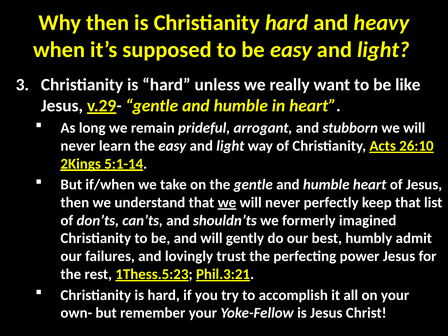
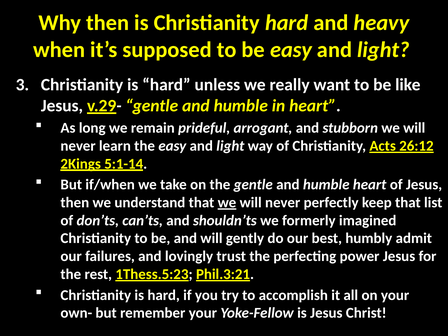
26:10: 26:10 -> 26:12 (416, 146)
